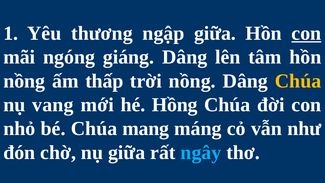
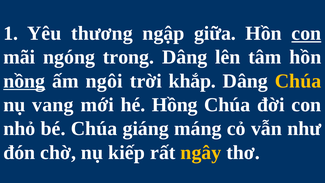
giáng: giáng -> trong (128, 57)
nồng underline: none -> present (24, 81)
thấp: thấp -> ngôi (104, 81)
trời nồng: nồng -> khắp (192, 81)
mang: mang -> giáng (146, 129)
nụ giữa: giữa -> kiếp (127, 152)
ngây colour: light blue -> yellow (201, 152)
